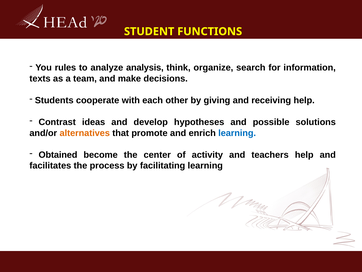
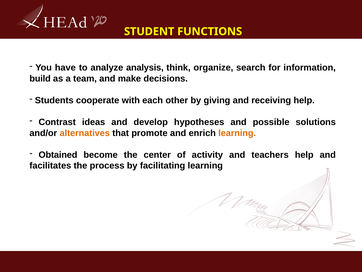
rules: rules -> have (65, 68)
texts: texts -> build (40, 78)
learning colour: blue -> orange (237, 133)
